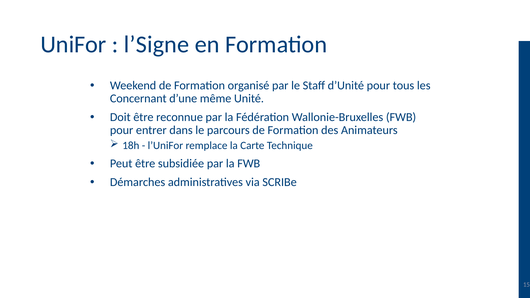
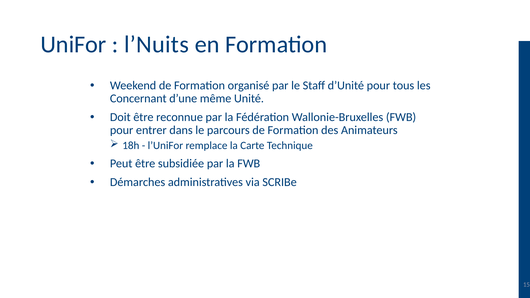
l’Signe: l’Signe -> l’Nuits (157, 45)
